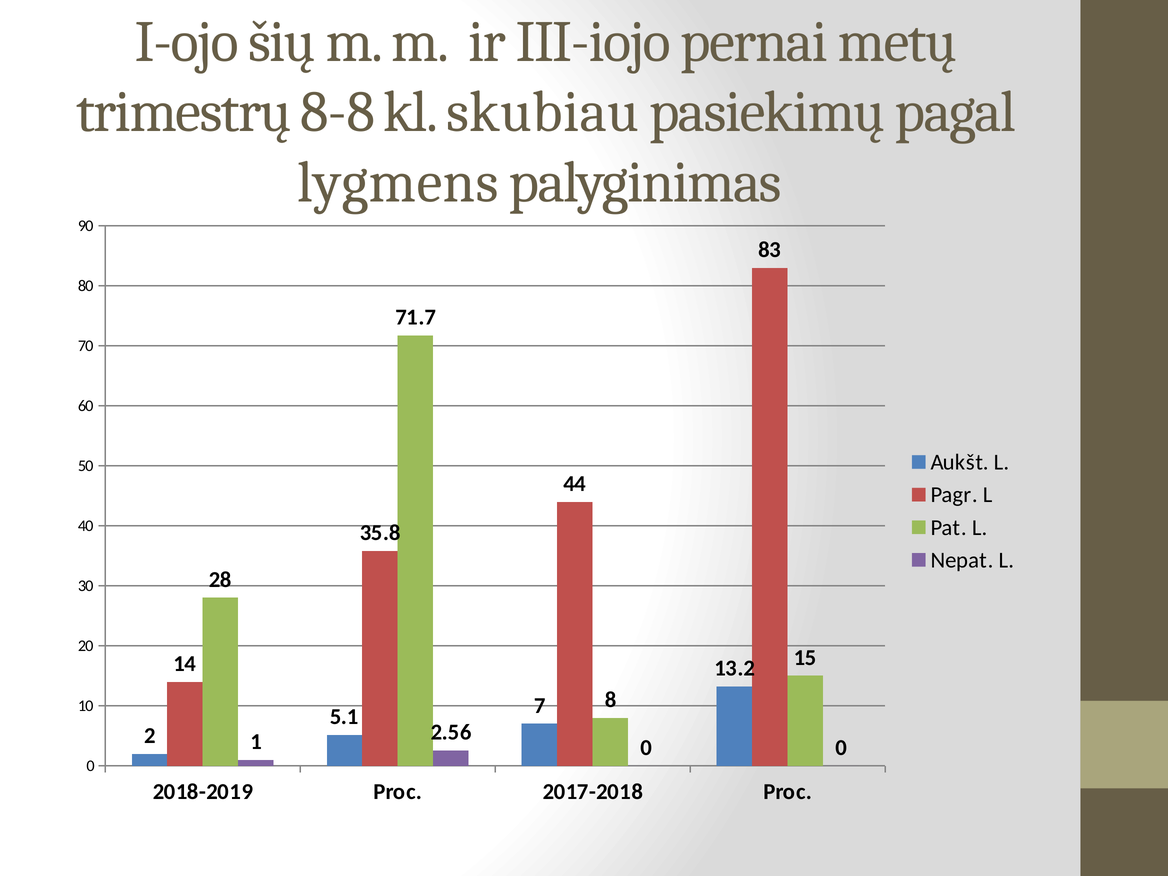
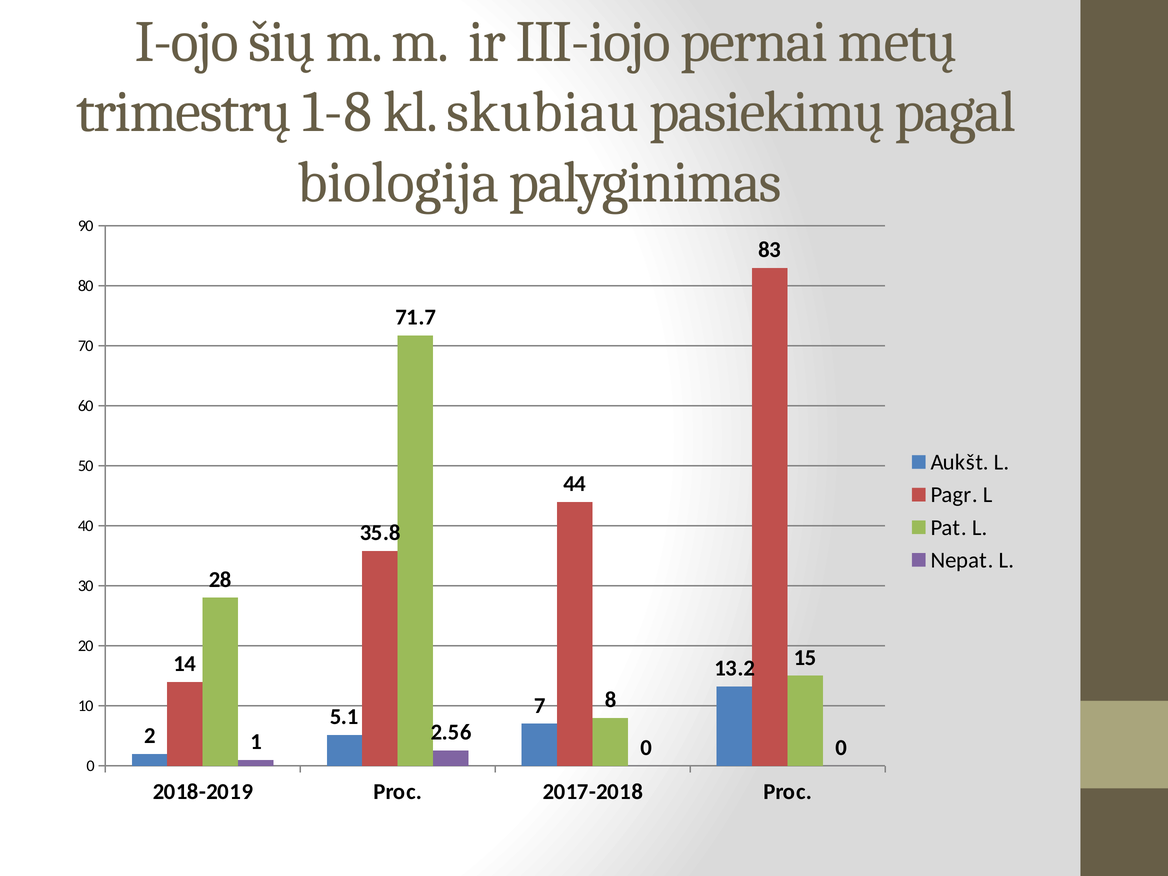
8-8: 8-8 -> 1-8 (337, 112)
lygmens: lygmens -> biologija (398, 182)
